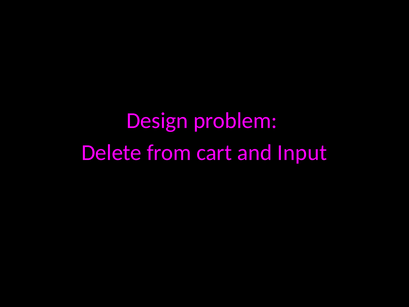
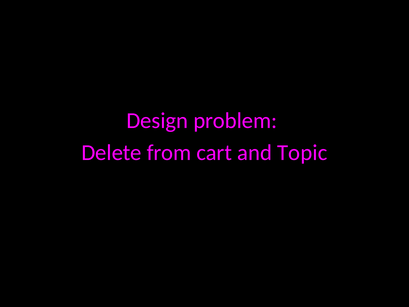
Input: Input -> Topic (302, 152)
